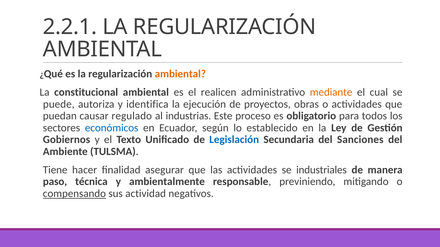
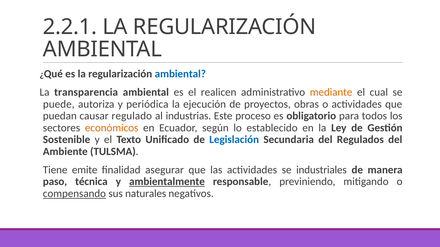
ambiental colour: orange -> blue (180, 74)
constitucional: constitucional -> transparencia (86, 92)
identifica: identifica -> periódica (147, 104)
económicos colour: blue -> orange (112, 128)
Gobiernos: Gobiernos -> Sostenible (67, 140)
Sanciones: Sanciones -> Regulados (360, 140)
hacer: hacer -> emite (85, 170)
ambientalmente underline: none -> present (167, 182)
actividad: actividad -> naturales (146, 194)
